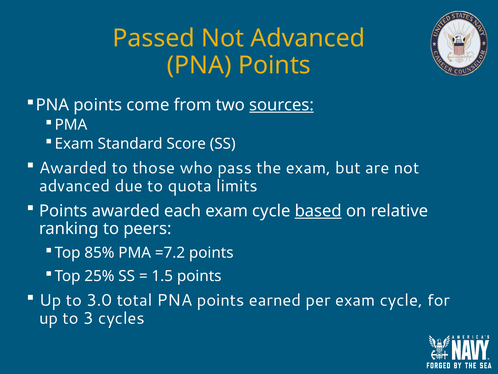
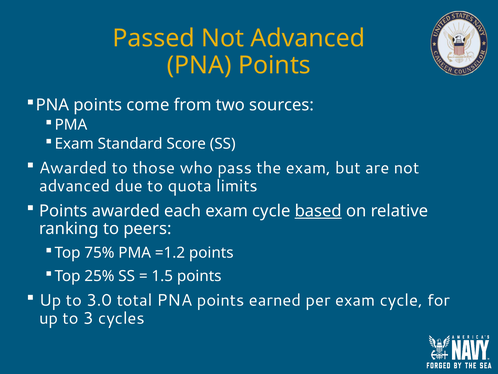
sources underline: present -> none (282, 105)
85%: 85% -> 75% (99, 253)
=7.2: =7.2 -> =1.2 (170, 253)
